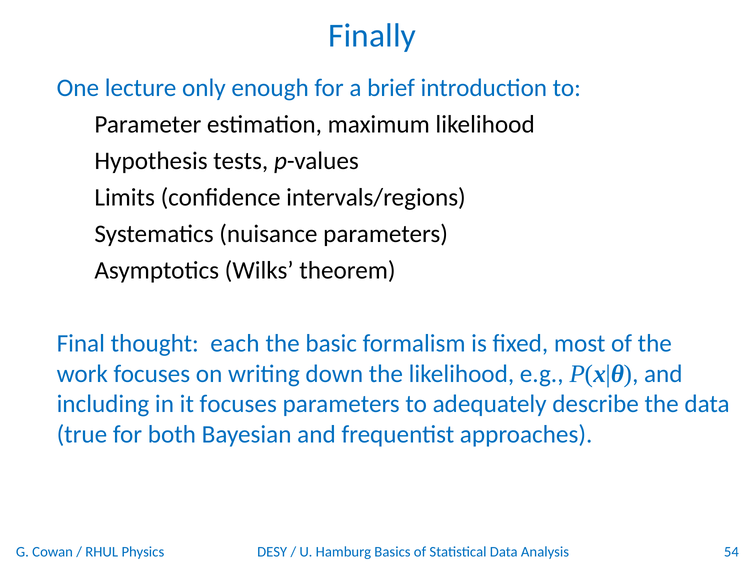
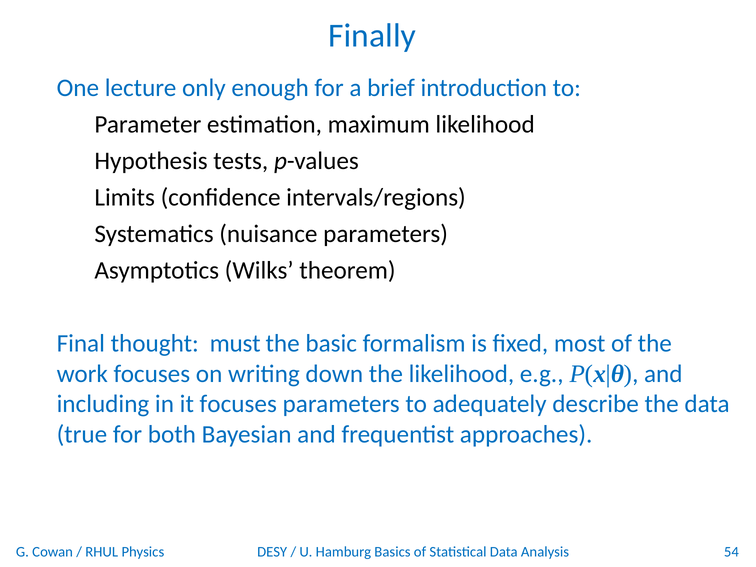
each: each -> must (235, 344)
